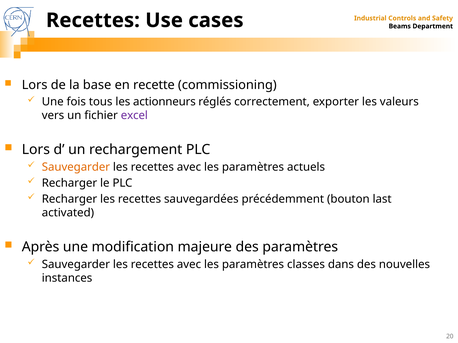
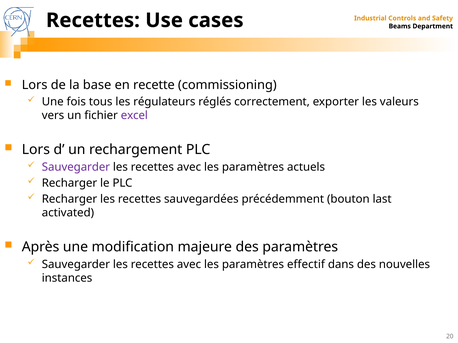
actionneurs: actionneurs -> régulateurs (164, 102)
Sauvegarder colour: orange -> purple (76, 167)
classes: classes -> effectif (306, 265)
